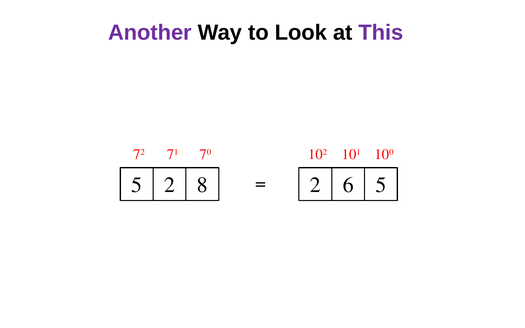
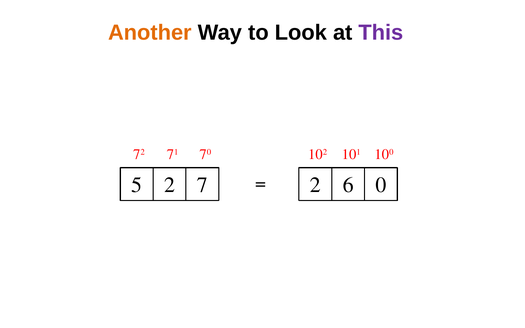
Another colour: purple -> orange (150, 33)
8: 8 -> 7 (202, 185)
6 5: 5 -> 0 (381, 185)
